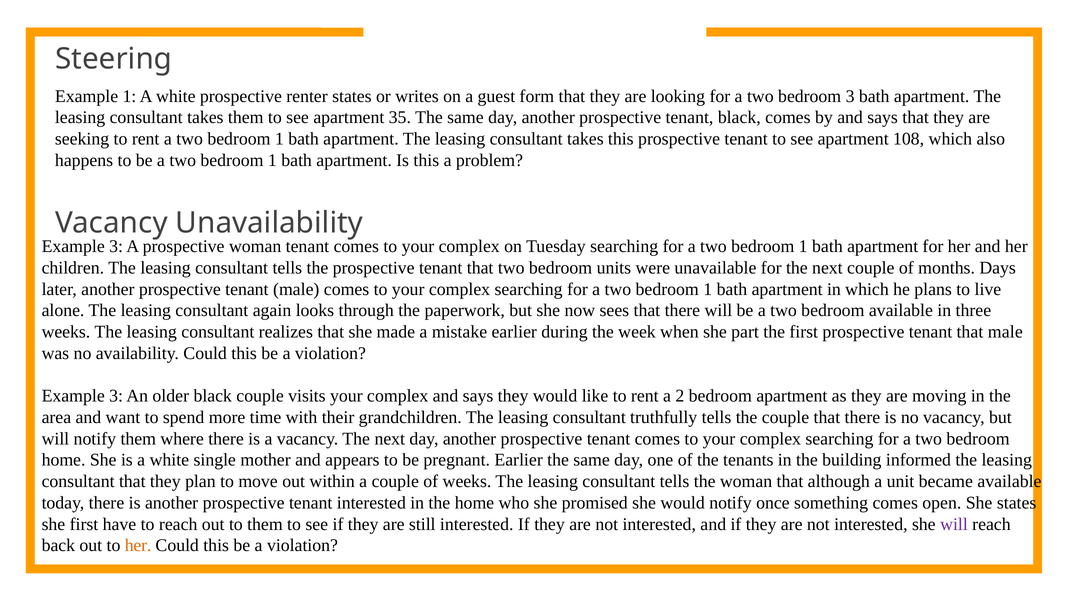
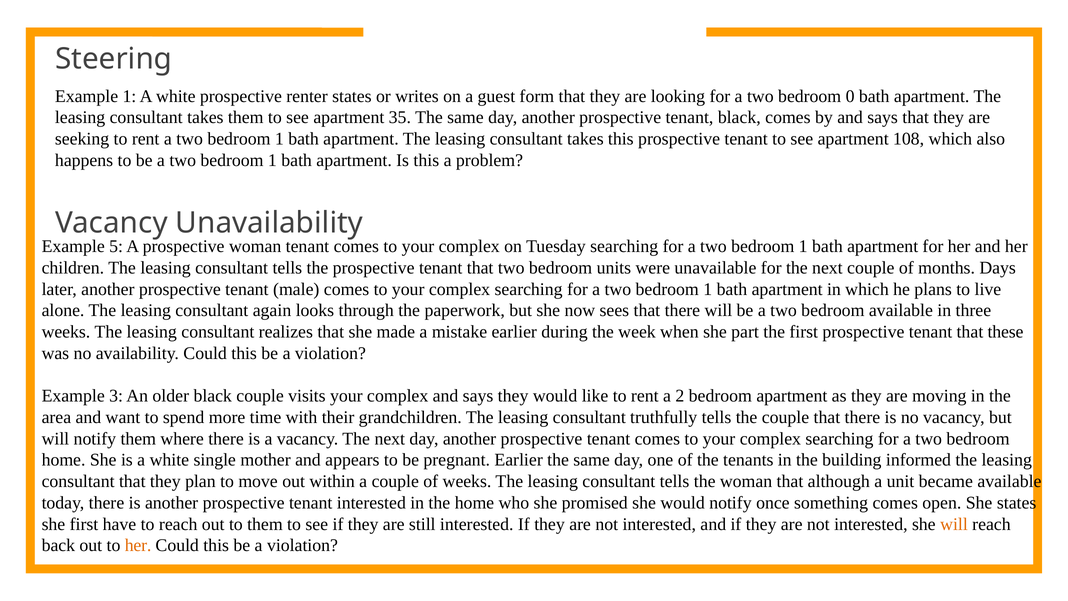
bedroom 3: 3 -> 0 (850, 96)
3: 3 -> 5 (116, 246)
that male: male -> these (1006, 332)
will colour: purple -> orange (954, 524)
